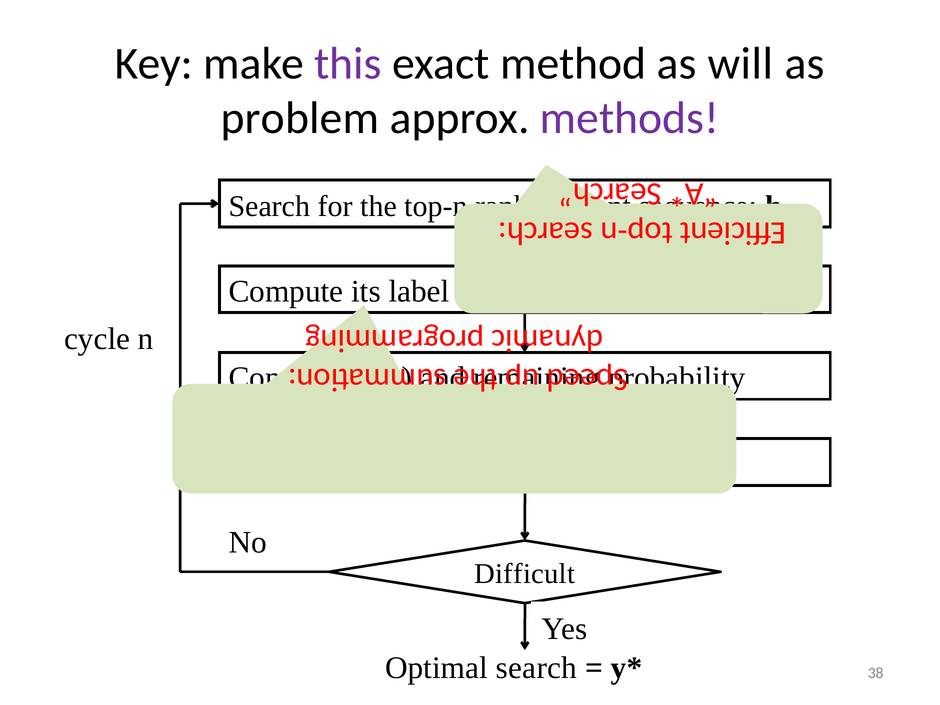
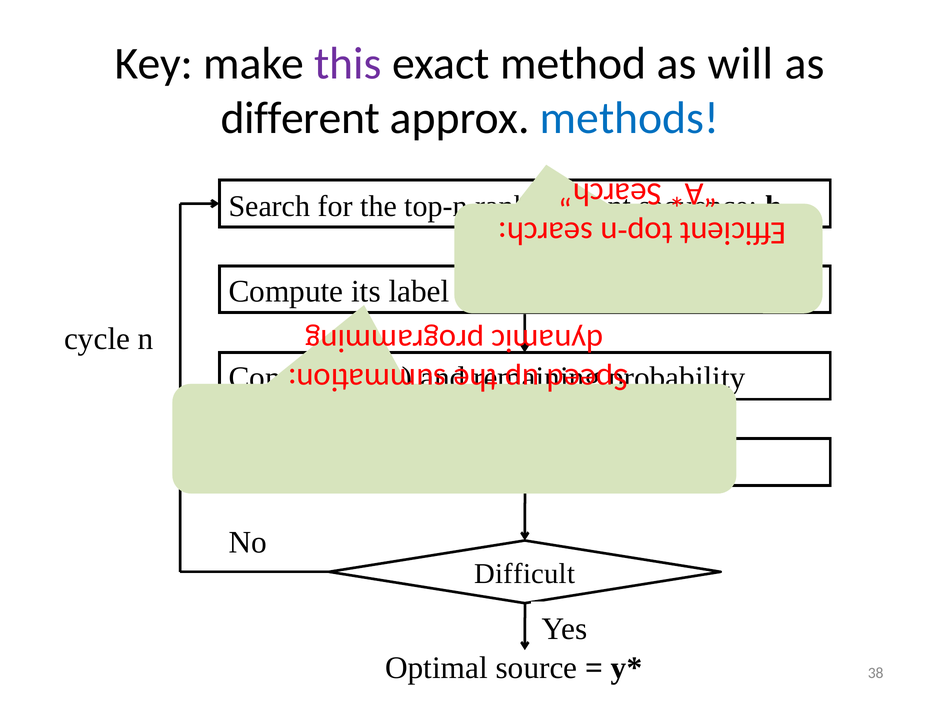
problem: problem -> different (300, 118)
methods colour: purple -> blue (629, 118)
Optimal search: search -> source (537, 668)
